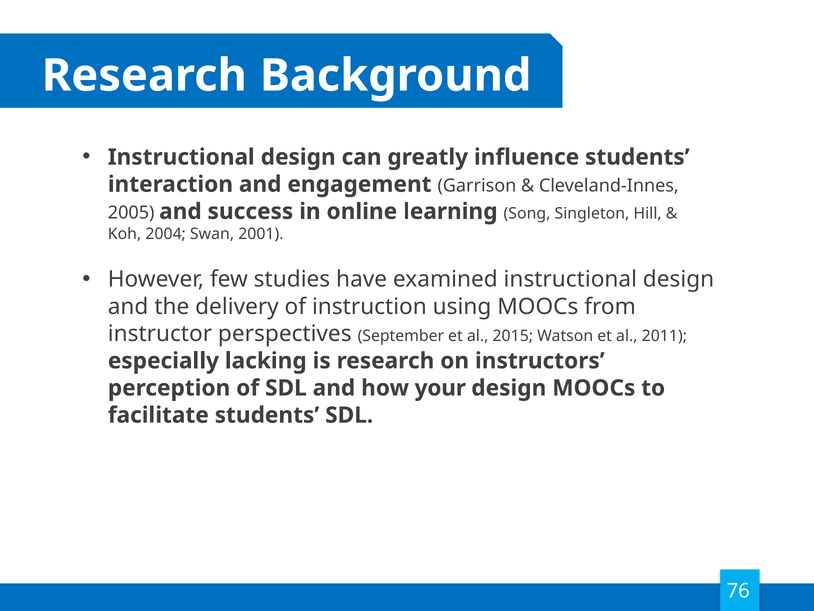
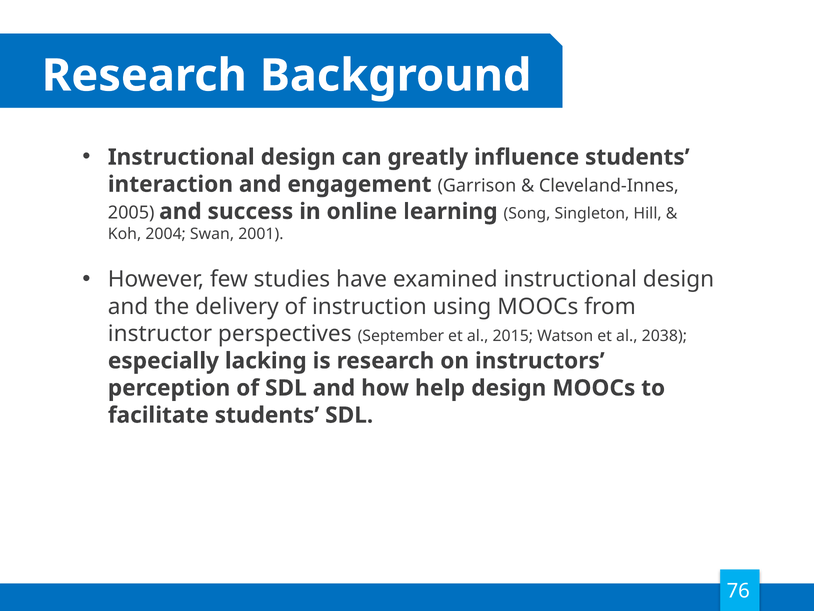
2011: 2011 -> 2038 (664, 336)
your: your -> help (440, 388)
